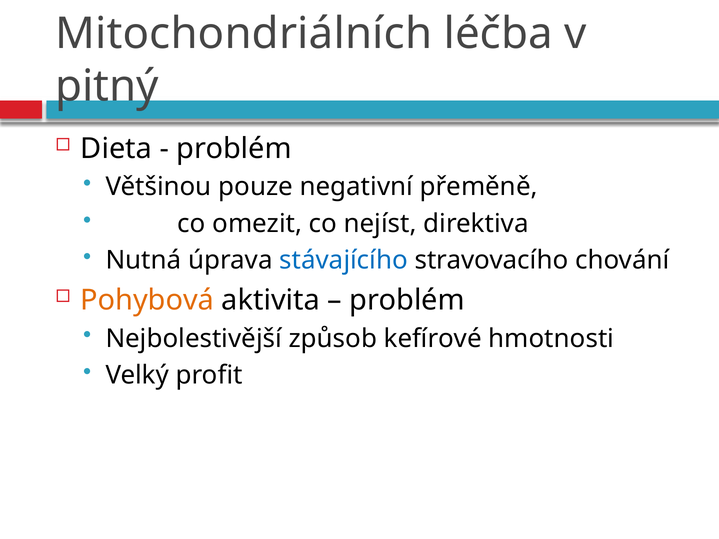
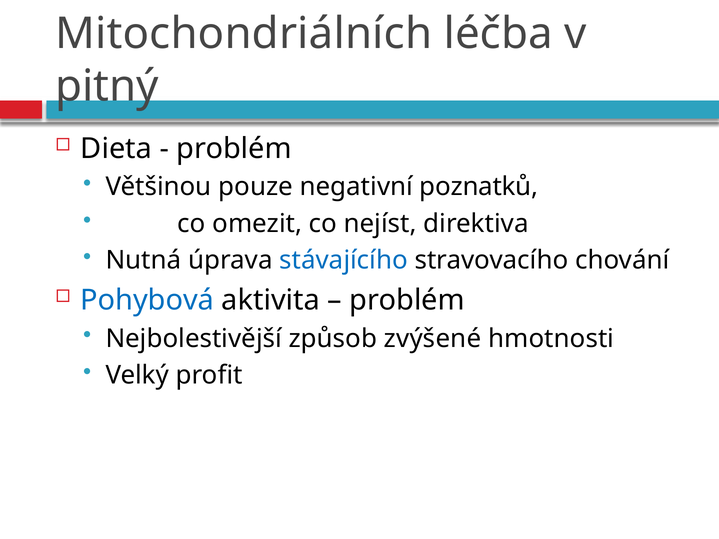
přeměně: přeměně -> poznatků (479, 187)
Pohybová colour: orange -> blue (147, 300)
kefírové: kefírové -> zvýšené (433, 339)
